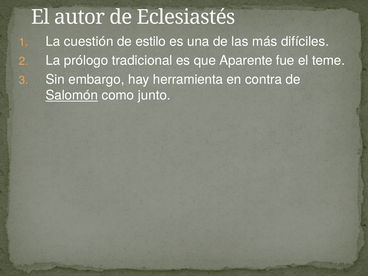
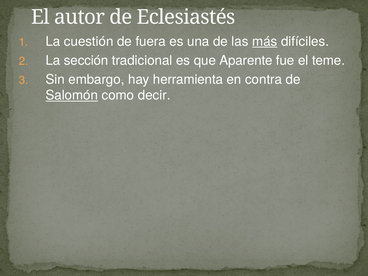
estilo: estilo -> fuera (151, 41)
más underline: none -> present (265, 41)
prólogo: prólogo -> sección (86, 60)
junto: junto -> decir (154, 95)
